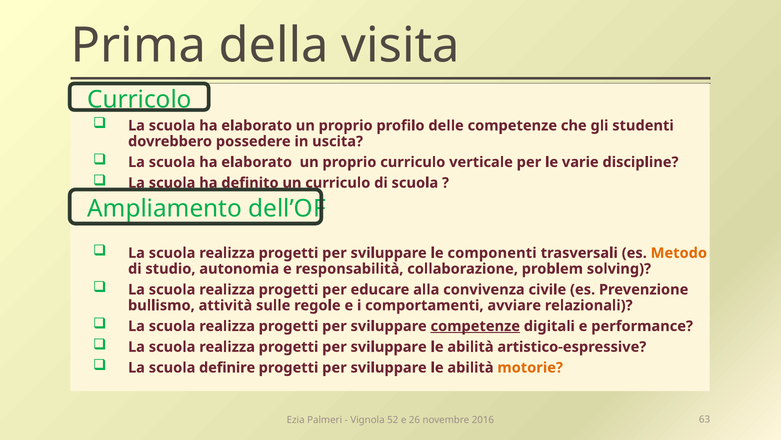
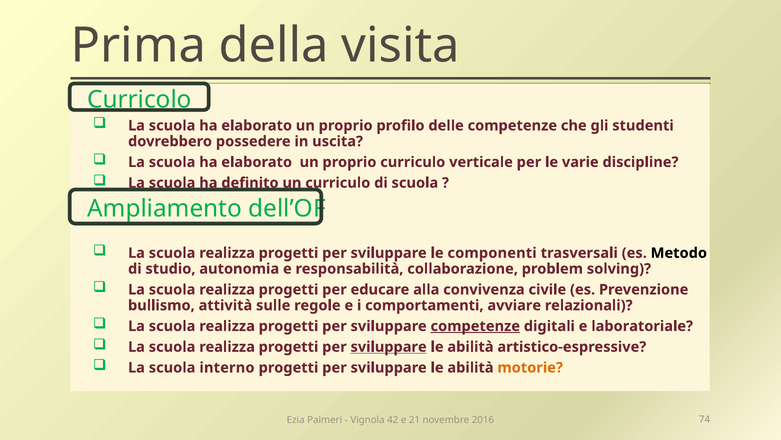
Metodo colour: orange -> black (679, 253)
performance: performance -> laboratoriale (642, 326)
sviluppare underline: none -> present (389, 346)
definire: definire -> interno (227, 367)
52: 52 -> 42 (393, 420)
26: 26 -> 21 (414, 420)
63: 63 -> 74 (705, 419)
